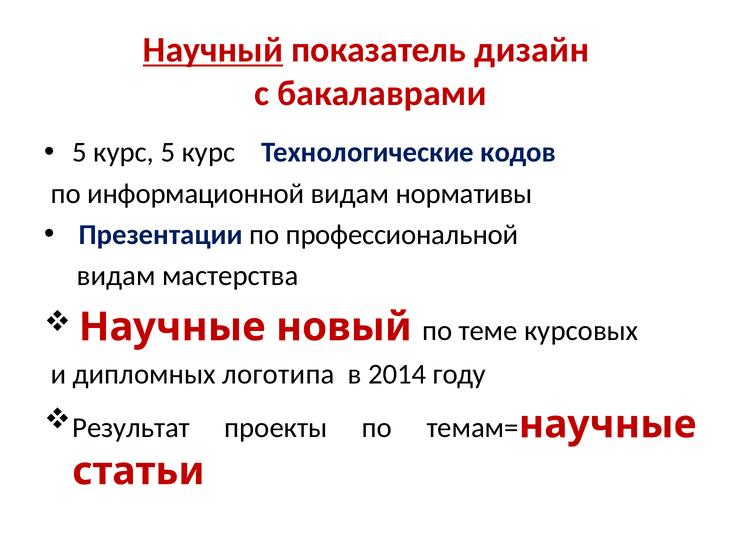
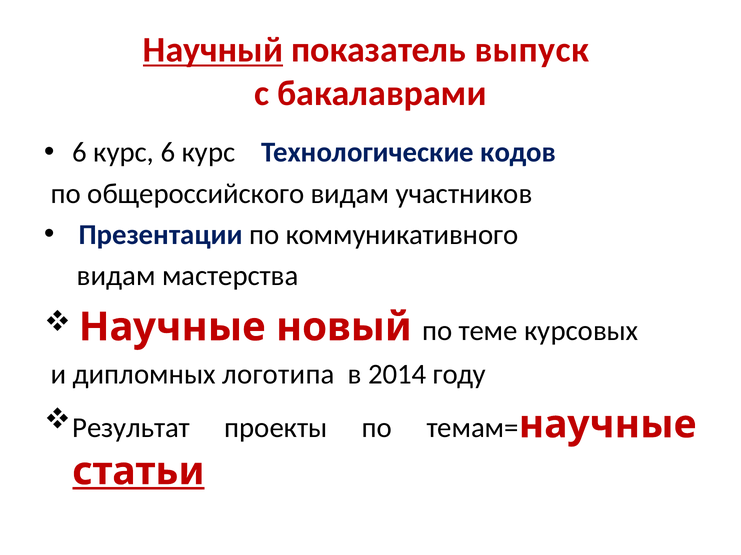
дизайн: дизайн -> выпуск (532, 50)
5: 5 -> 6 (80, 153)
курс 5: 5 -> 6 (168, 153)
информационной: информационной -> общероссийского (196, 194)
нормативы: нормативы -> участников (464, 194)
профессиональной: профессиональной -> коммуникативного (402, 235)
статьи underline: none -> present (138, 472)
